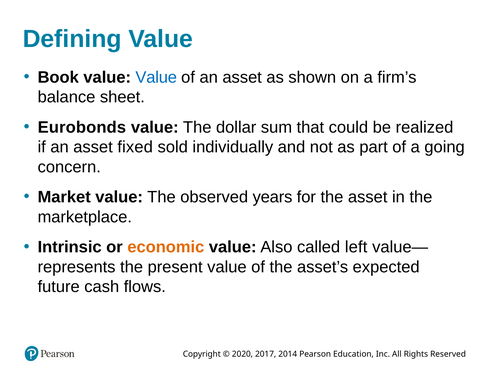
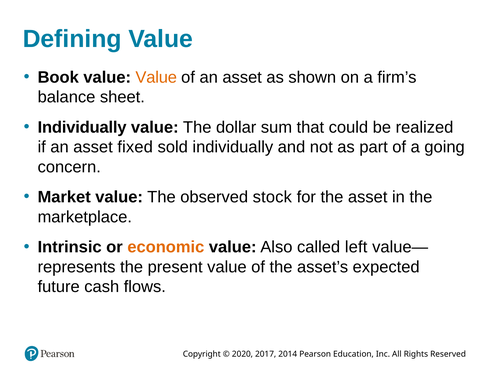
Value colour: blue -> orange (156, 77)
Eurobonds: Eurobonds -> Individually (82, 127)
years: years -> stock (272, 197)
